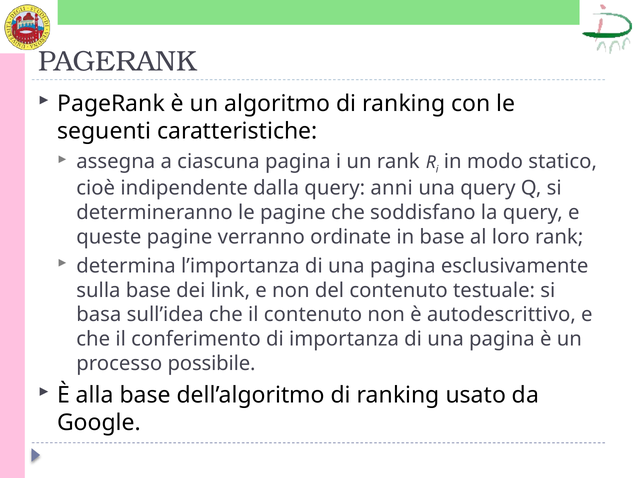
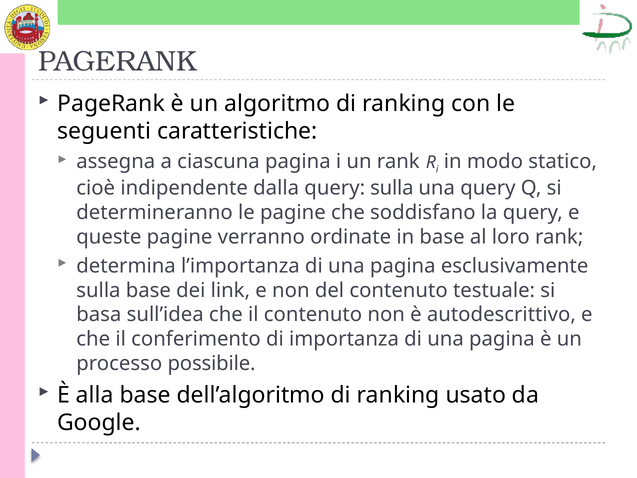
query anni: anni -> sulla (392, 188)
